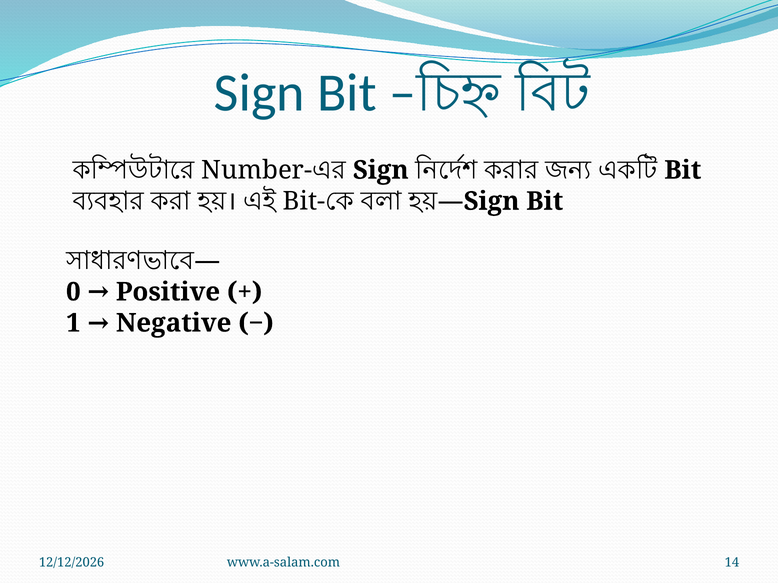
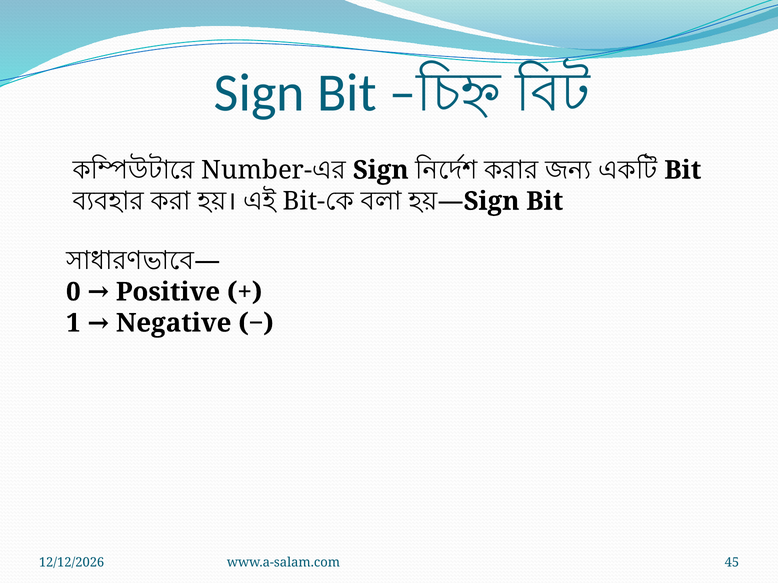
14: 14 -> 45 (732, 563)
